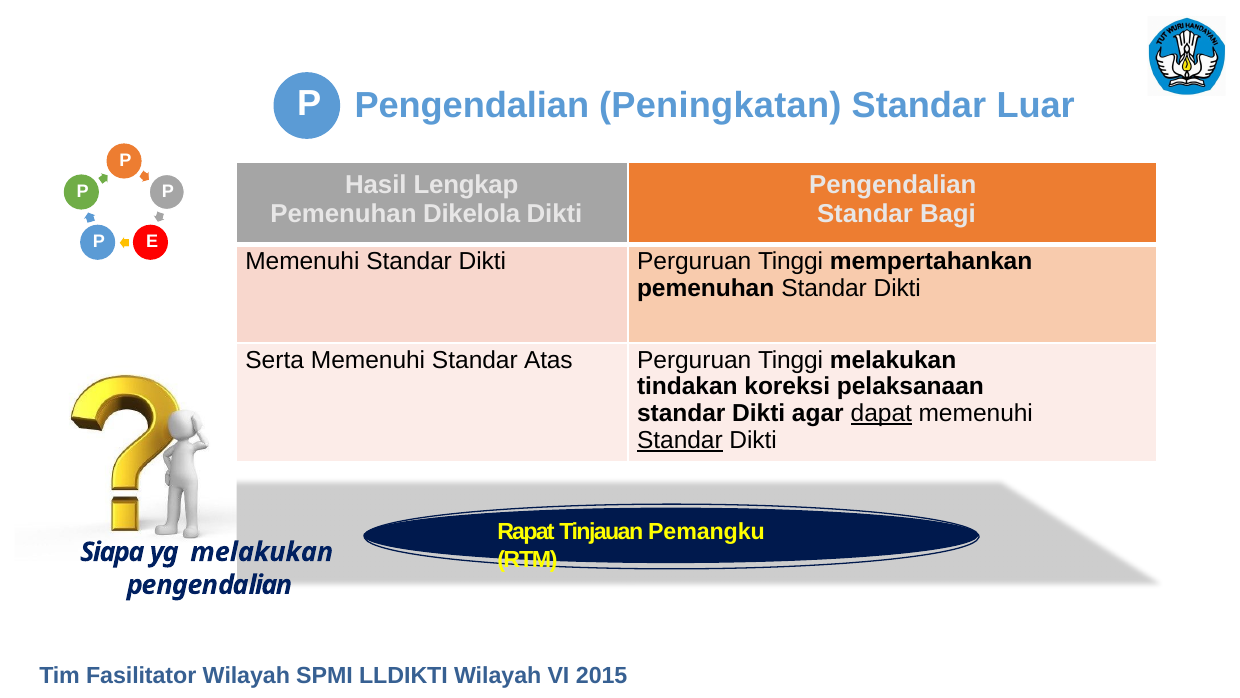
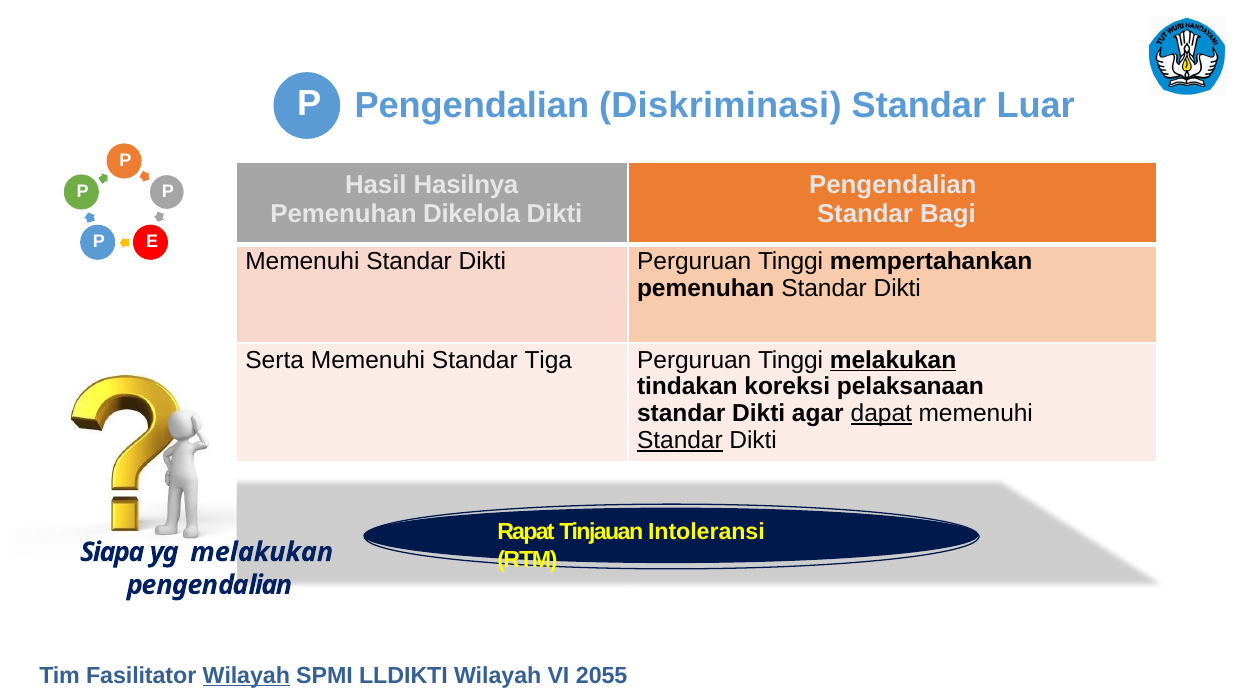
Peningkatan: Peningkatan -> Diskriminasi (720, 105)
Lengkap: Lengkap -> Hasilnya (466, 185)
Atas: Atas -> Tiga (548, 360)
melakukan underline: none -> present (893, 360)
Pemangku: Pemangku -> Intoleransi (706, 532)
Wilayah underline: none -> present (246, 675)
2015: 2015 -> 2055 (602, 675)
